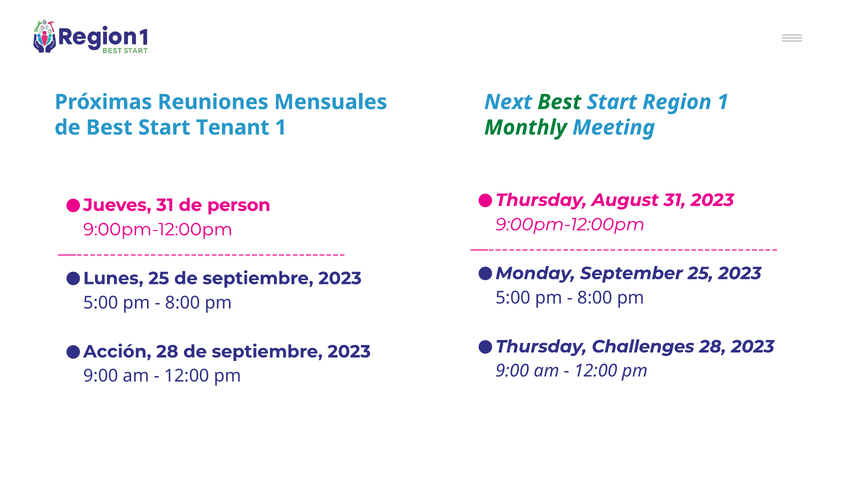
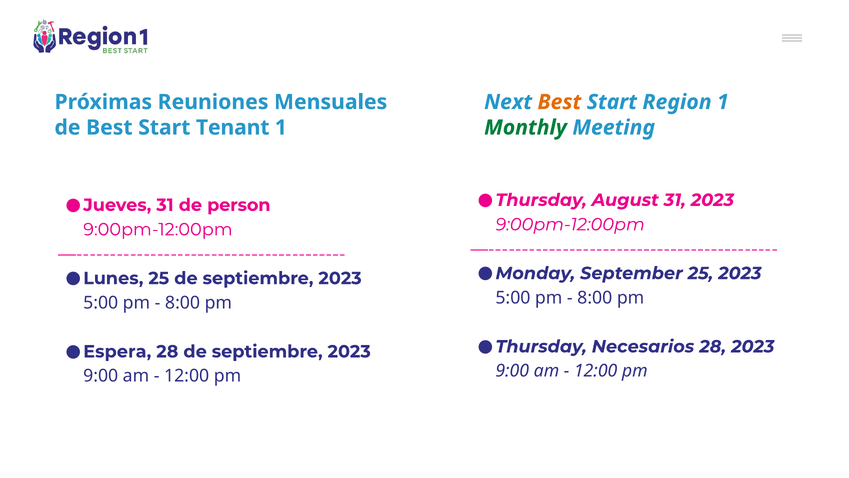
Best colour: green -> orange (559, 102)
Challenges: Challenges -> Necesarios (643, 346)
Acción: Acción -> Espera (117, 351)
